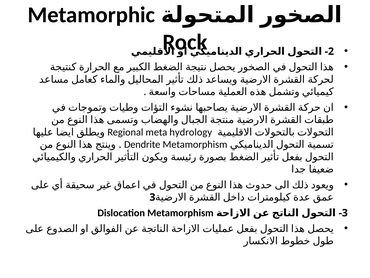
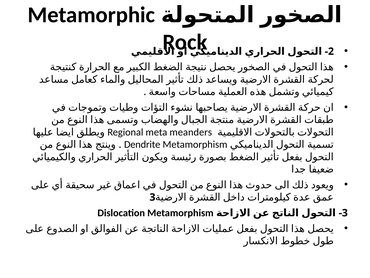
hydrology: hydrology -> meanders (191, 132)
